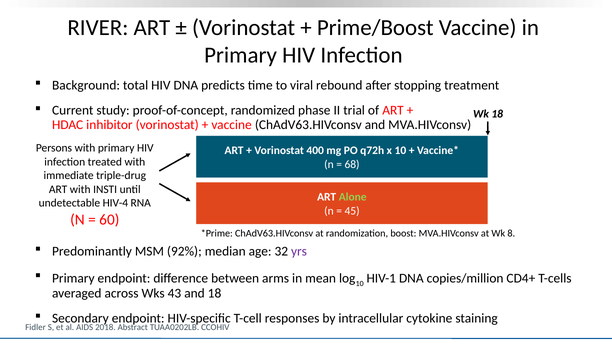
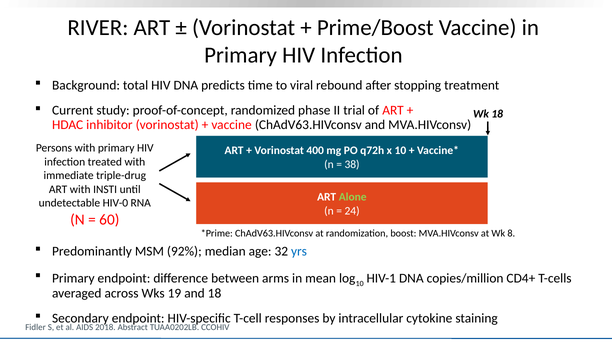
68: 68 -> 38 (352, 165)
HIV-4: HIV-4 -> HIV-0 (115, 203)
45: 45 -> 24 (352, 211)
yrs colour: purple -> blue (299, 252)
43: 43 -> 19 (174, 293)
